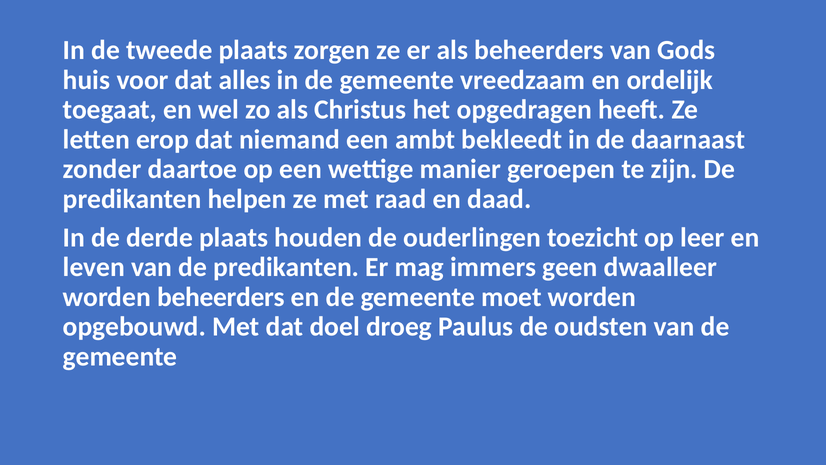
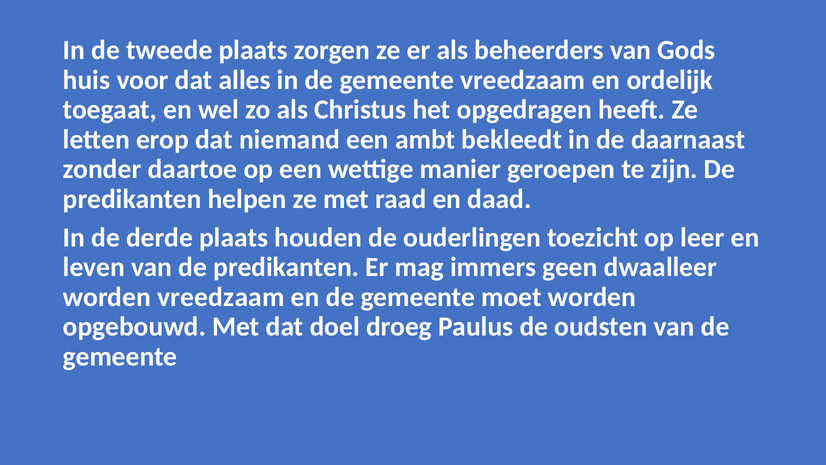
worden beheerders: beheerders -> vreedzaam (221, 297)
